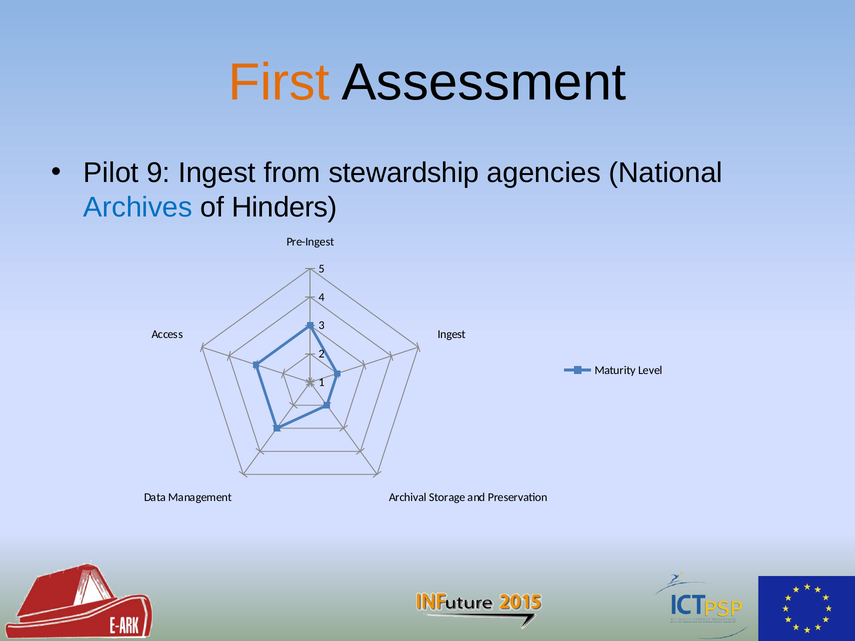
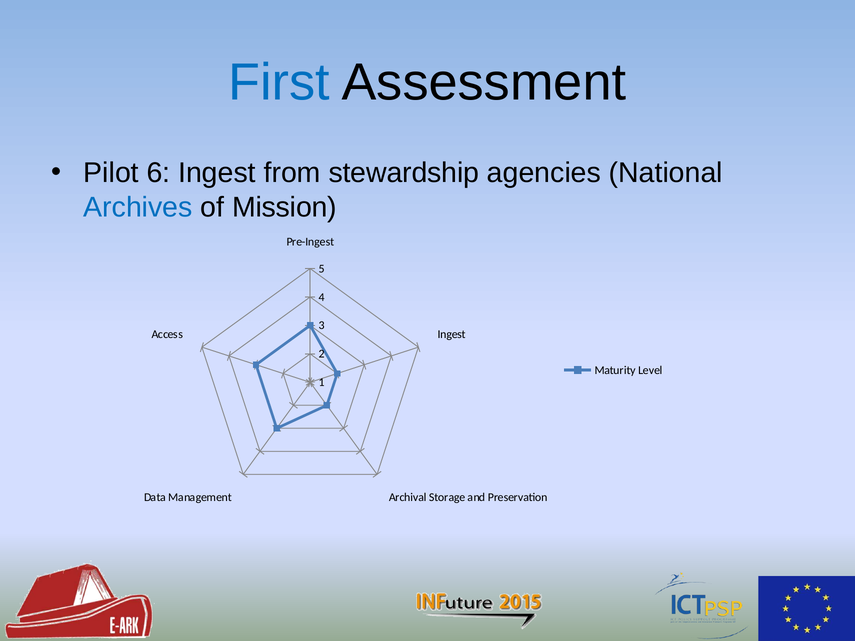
First colour: orange -> blue (279, 83)
9: 9 -> 6 (159, 173)
Hinders: Hinders -> Mission (284, 207)
